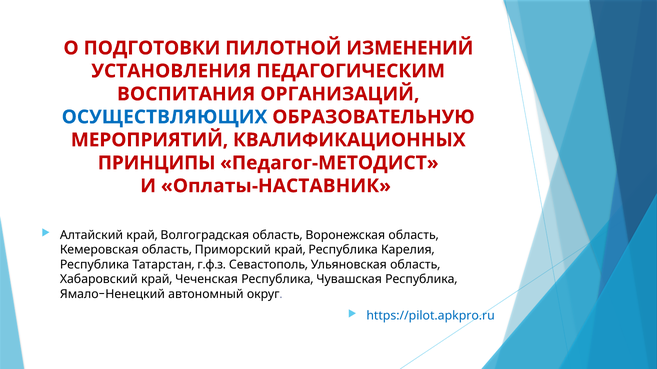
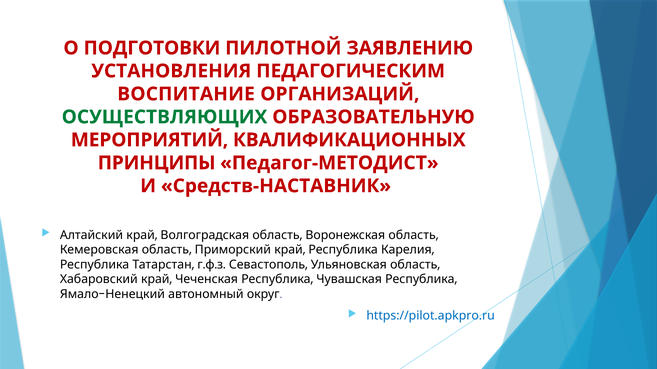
ИЗМЕНЕНИЙ: ИЗМЕНЕНИЙ -> ЗАЯВЛЕНИЮ (410, 48)
ВОСПИТАНИЯ: ВОСПИТАНИЯ -> ВОСПИТАНИЕ (186, 94)
ОСУЩЕСТВЛЯЮЩИХ colour: blue -> green (164, 117)
Оплаты-НАСТАВНИК: Оплаты-НАСТАВНИК -> Средств-НАСТАВНИК (276, 186)
